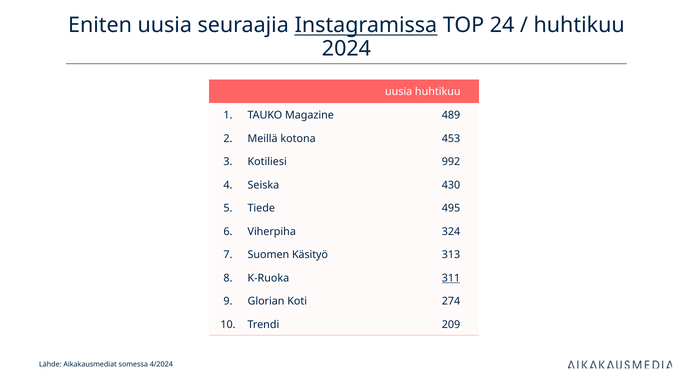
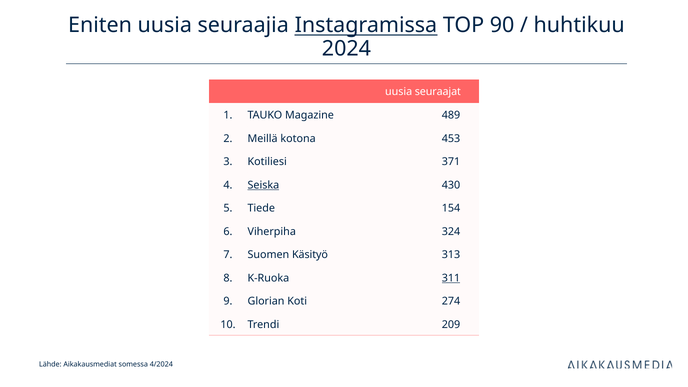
24: 24 -> 90 (502, 25)
uusia huhtikuu: huhtikuu -> seuraajat (438, 92)
992: 992 -> 371 (451, 162)
Seiska underline: none -> present (263, 185)
495: 495 -> 154 (451, 208)
